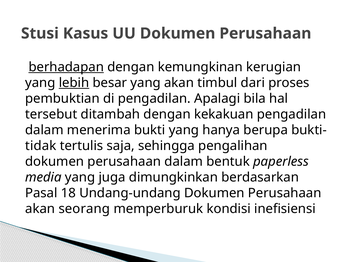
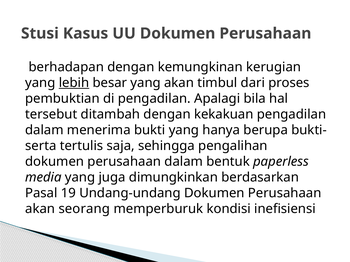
berhadapan underline: present -> none (66, 67)
tidak: tidak -> serta (41, 146)
18: 18 -> 19 (68, 193)
